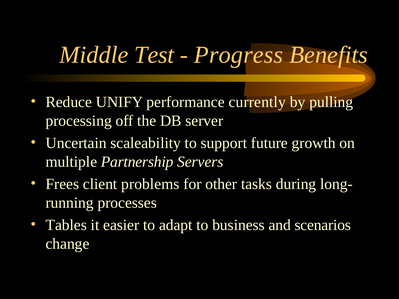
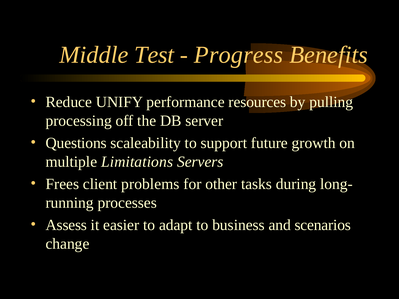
currently: currently -> resources (257, 102)
Uncertain: Uncertain -> Questions (76, 143)
Partnership: Partnership -> Limitations (137, 162)
Tables: Tables -> Assess (66, 225)
